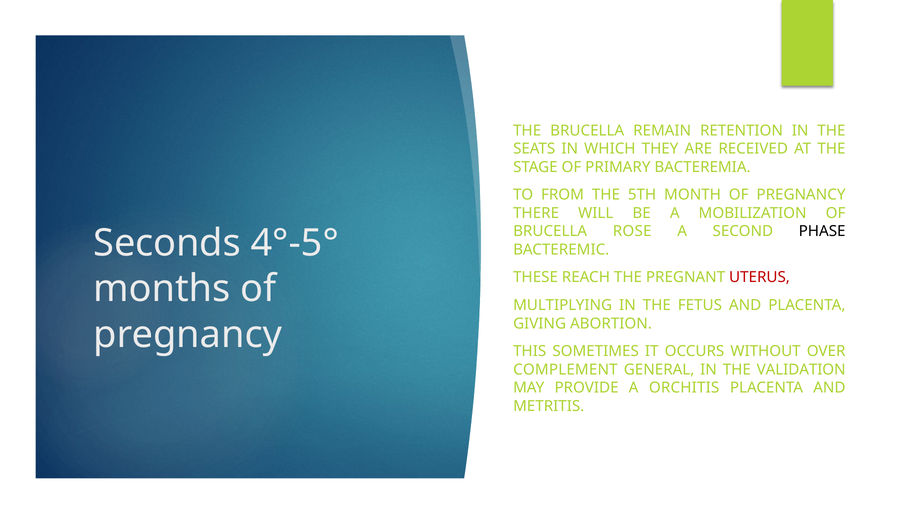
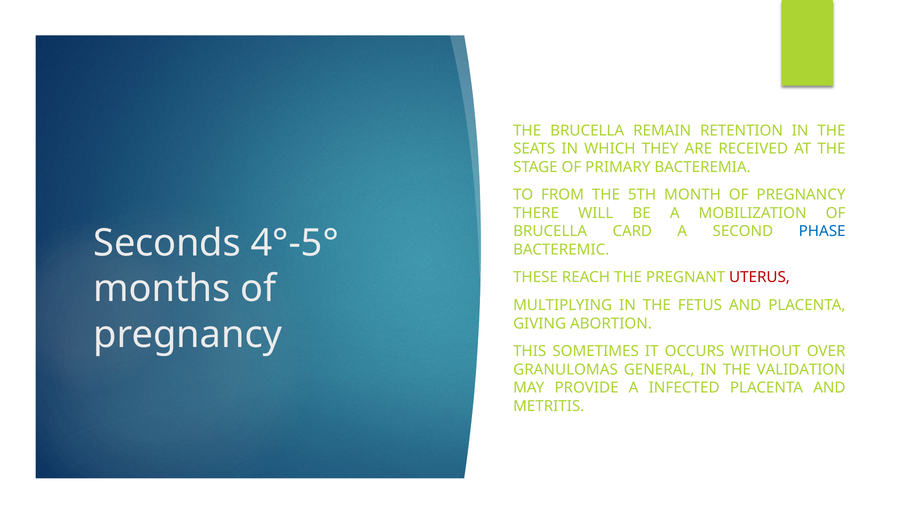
ROSE: ROSE -> CARD (632, 231)
PHASE colour: black -> blue (822, 231)
COMPLEMENT: COMPLEMENT -> GRANULOMAS (566, 369)
ORCHITIS: ORCHITIS -> INFECTED (684, 387)
